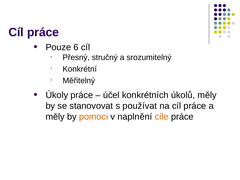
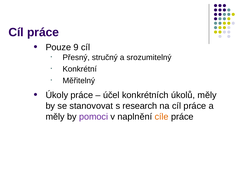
6: 6 -> 9 (76, 47)
používat: používat -> research (140, 106)
pomoci colour: orange -> purple (94, 117)
